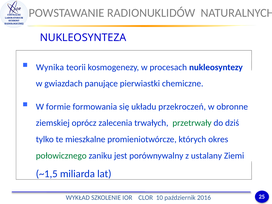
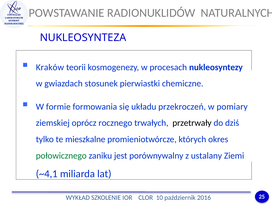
Wynika: Wynika -> Kraków (50, 67)
panujące: panujące -> stosunek (101, 84)
obronne: obronne -> pomiary (232, 107)
zalecenia: zalecenia -> rocznego (115, 123)
przetrwały colour: green -> black (192, 123)
~1,5: ~1,5 -> ~4,1 (47, 174)
